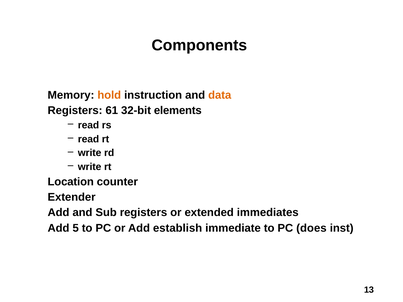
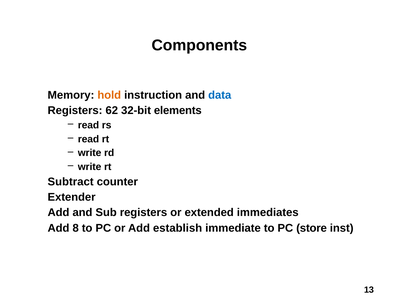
data colour: orange -> blue (220, 95)
61: 61 -> 62 (112, 111)
Location: Location -> Subtract (71, 182)
5: 5 -> 8 (76, 228)
does: does -> store (312, 228)
